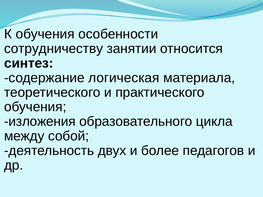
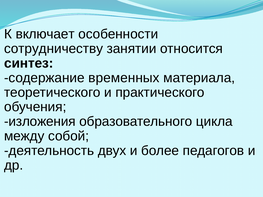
К обучения: обучения -> включает (45, 34)
логическая: логическая -> временных (124, 78)
